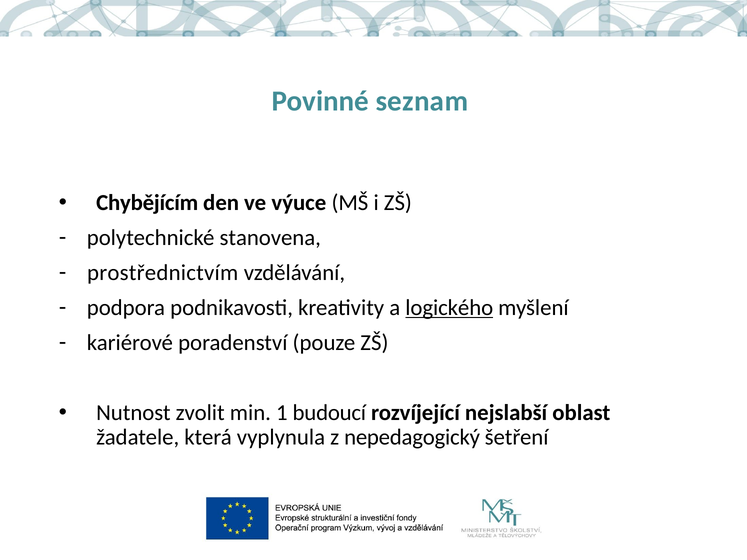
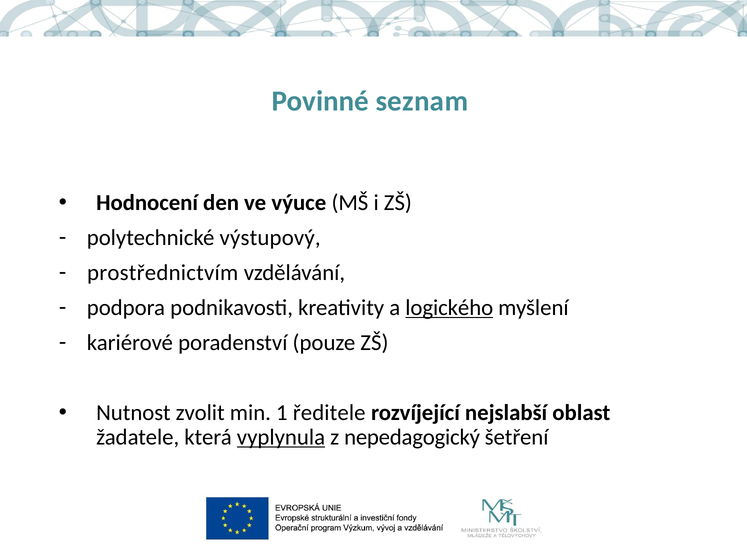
Chybějícím: Chybějícím -> Hodnocení (147, 203)
stanovena: stanovena -> výstupový (270, 238)
budoucí: budoucí -> ředitele (329, 413)
vyplynula underline: none -> present (281, 437)
